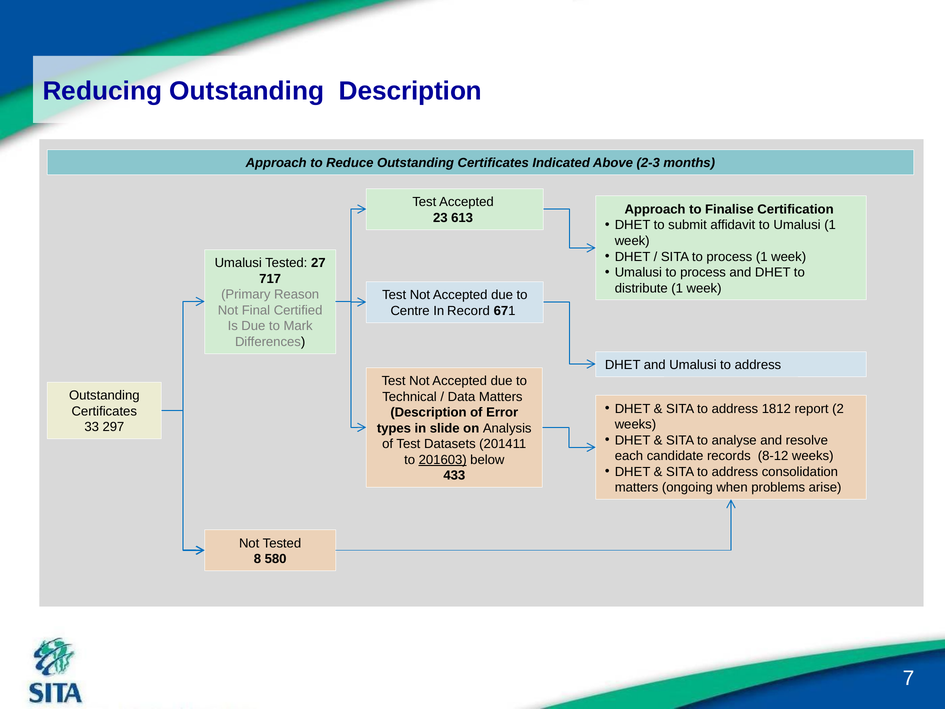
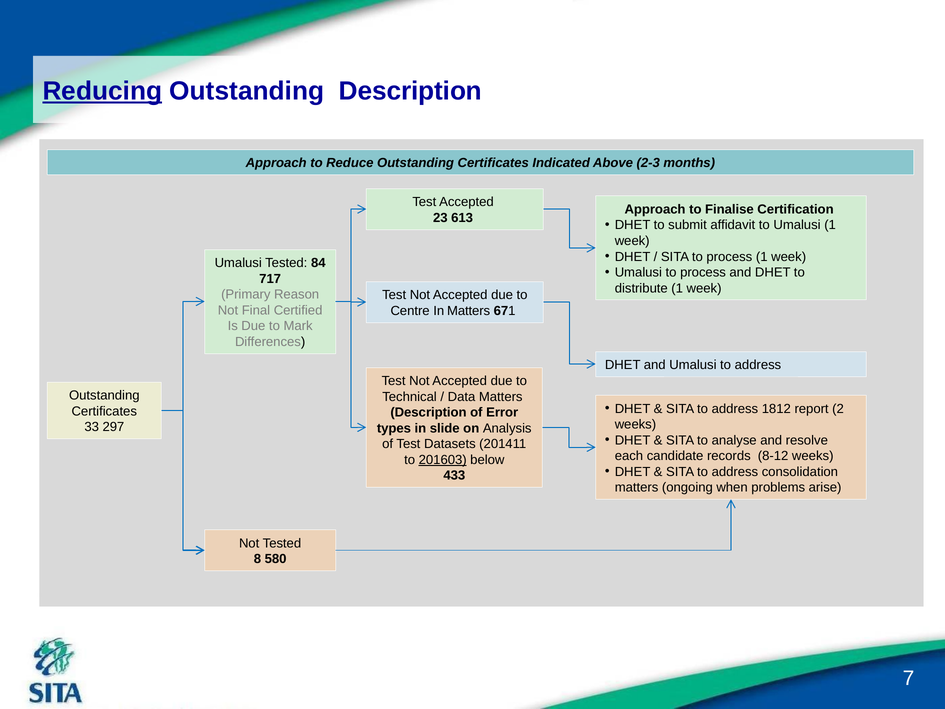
Reducing underline: none -> present (102, 91)
27: 27 -> 84 (318, 263)
In Record: Record -> Matters (469, 311)
